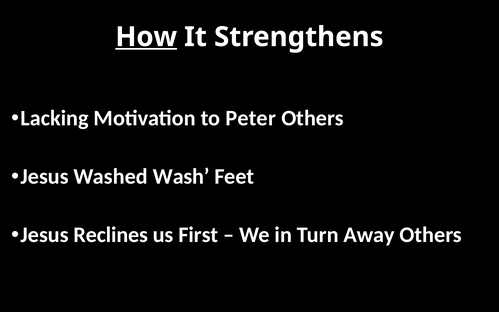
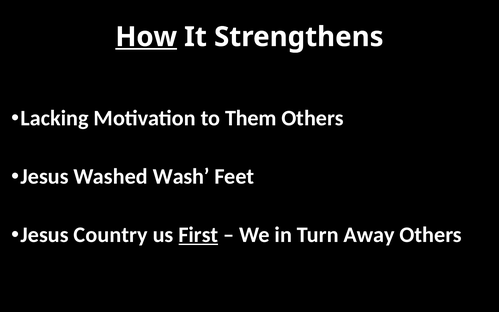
Peter: Peter -> Them (251, 118)
Reclines: Reclines -> Country (111, 235)
First underline: none -> present (198, 235)
